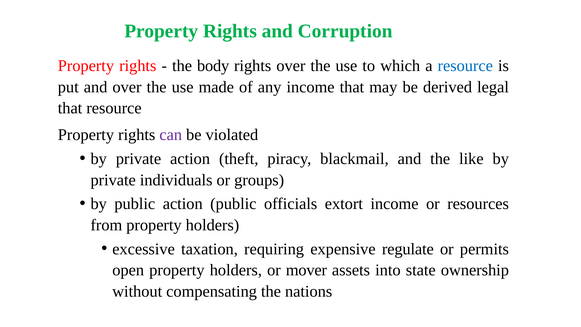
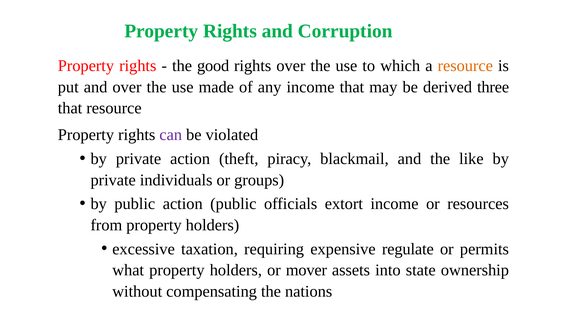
body: body -> good (213, 66)
resource colour: blue -> orange (465, 66)
legal: legal -> three (493, 87)
open: open -> what (128, 270)
